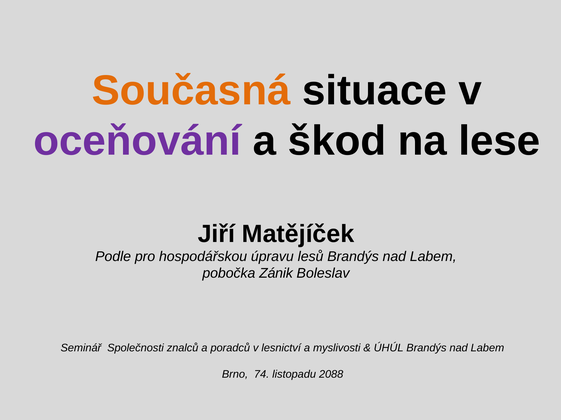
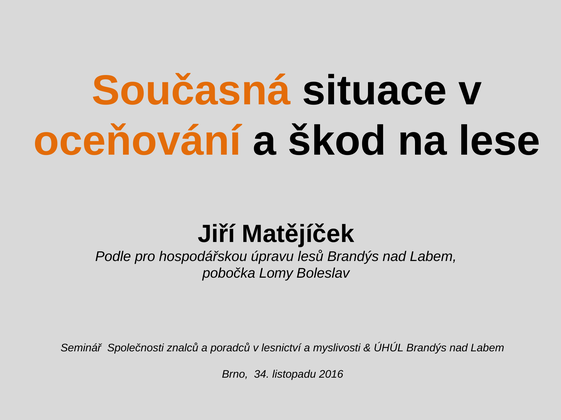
oceňování colour: purple -> orange (137, 141)
Zánik: Zánik -> Lomy (276, 274)
74: 74 -> 34 (262, 375)
2088: 2088 -> 2016 (331, 375)
